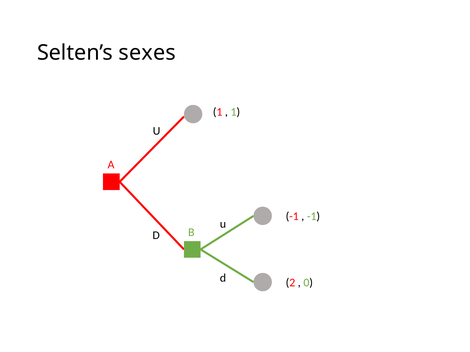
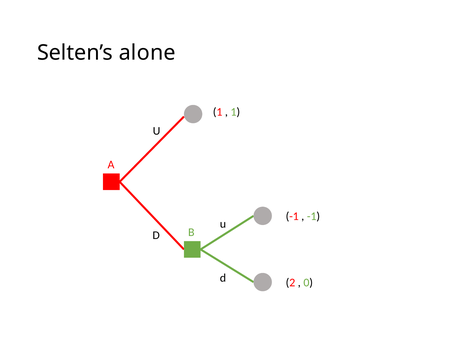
sexes: sexes -> alone (147, 53)
